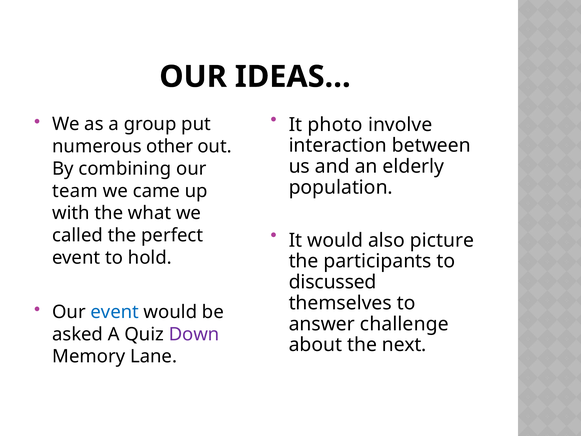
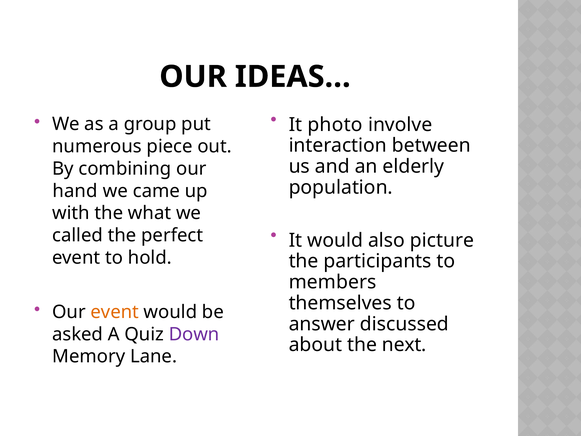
other: other -> piece (170, 146)
team: team -> hand (75, 191)
discussed: discussed -> members (333, 282)
event colour: blue -> orange (115, 312)
challenge: challenge -> discussed (404, 324)
